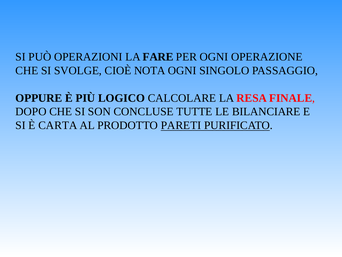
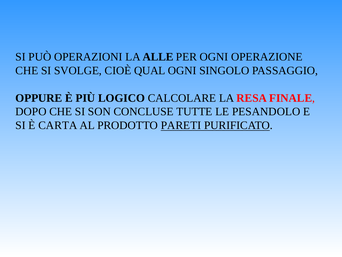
FARE: FARE -> ALLE (158, 57)
NOTA: NOTA -> QUAL (150, 70)
BILANCIARE: BILANCIARE -> PESANDOLO (266, 111)
